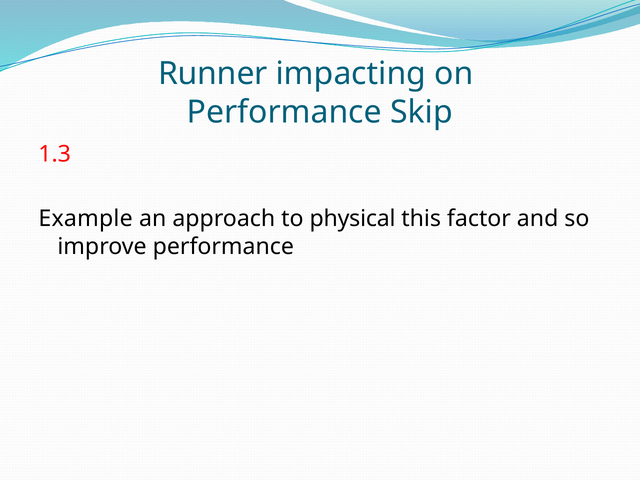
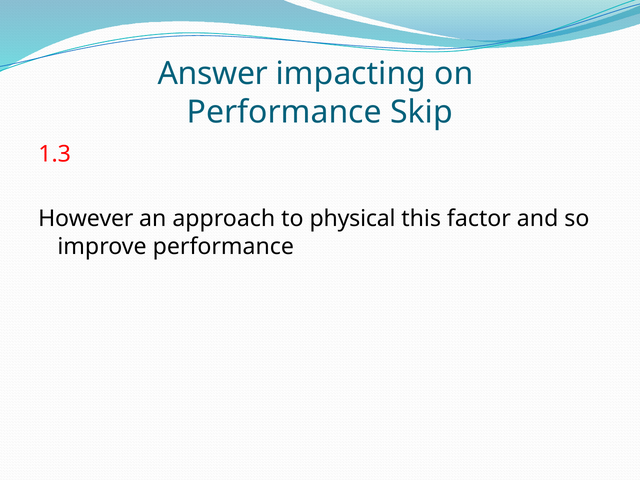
Runner: Runner -> Answer (213, 74)
Example: Example -> However (86, 219)
